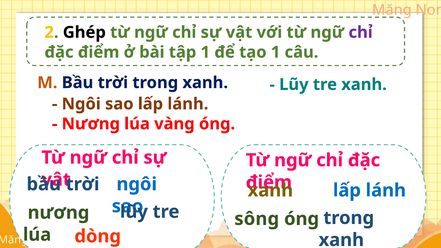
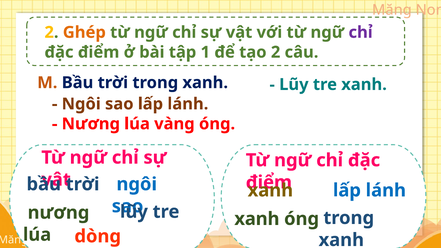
Ghép colour: black -> orange (84, 32)
tạo 1: 1 -> 2 (276, 52)
sông: sông -> xanh (257, 219)
